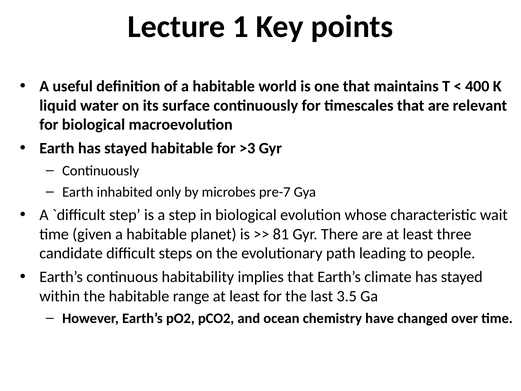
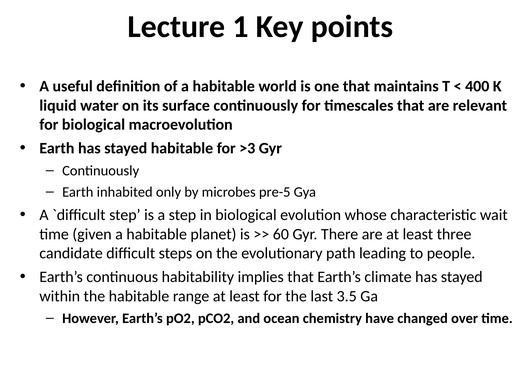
pre-7: pre-7 -> pre-5 (275, 192)
81: 81 -> 60 (281, 234)
